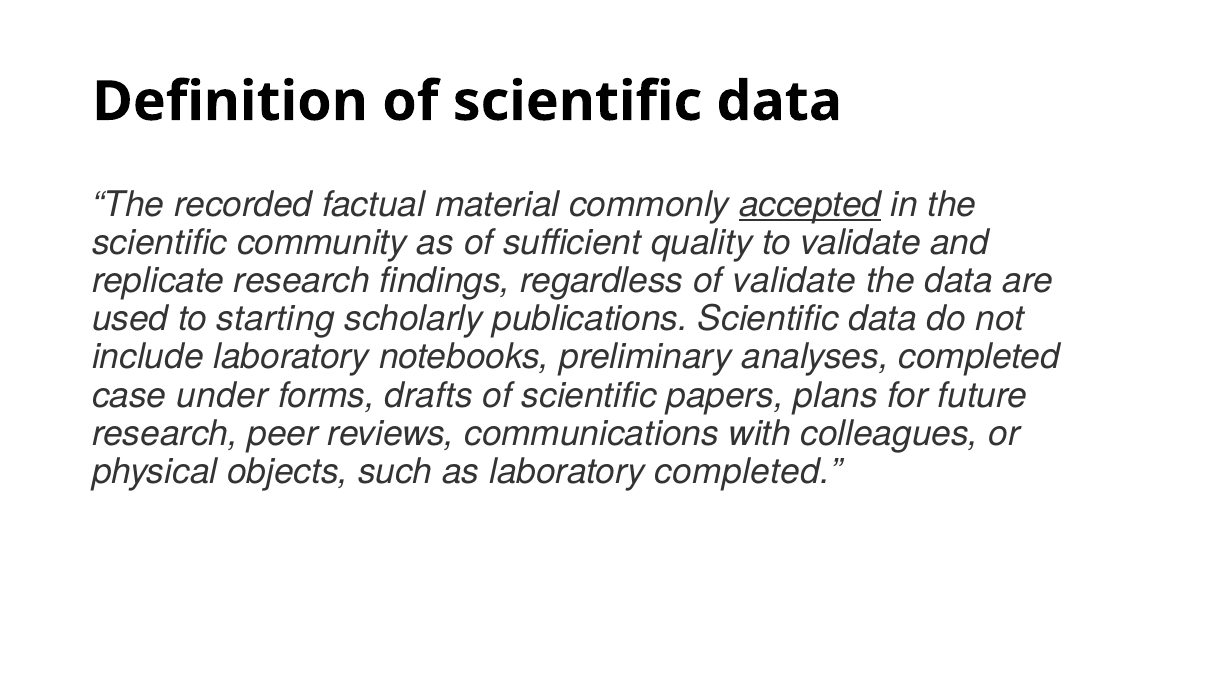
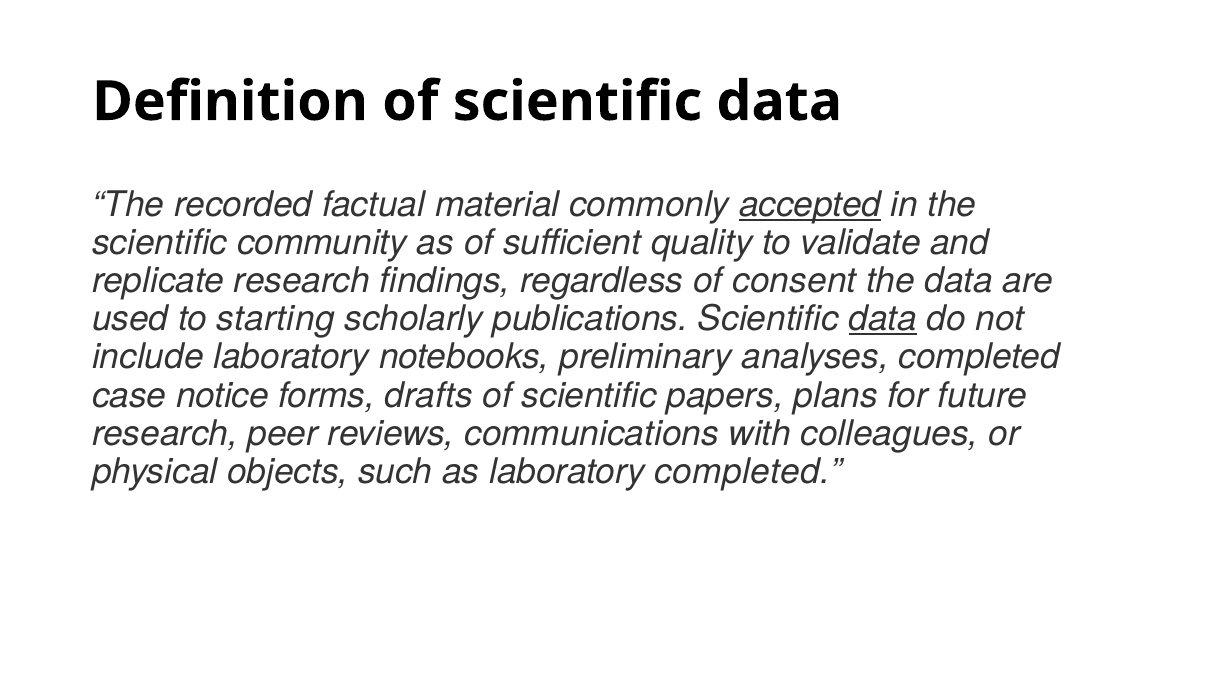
of validate: validate -> consent (795, 281)
data underline: none -> present (883, 319)
under: under -> notice (223, 395)
